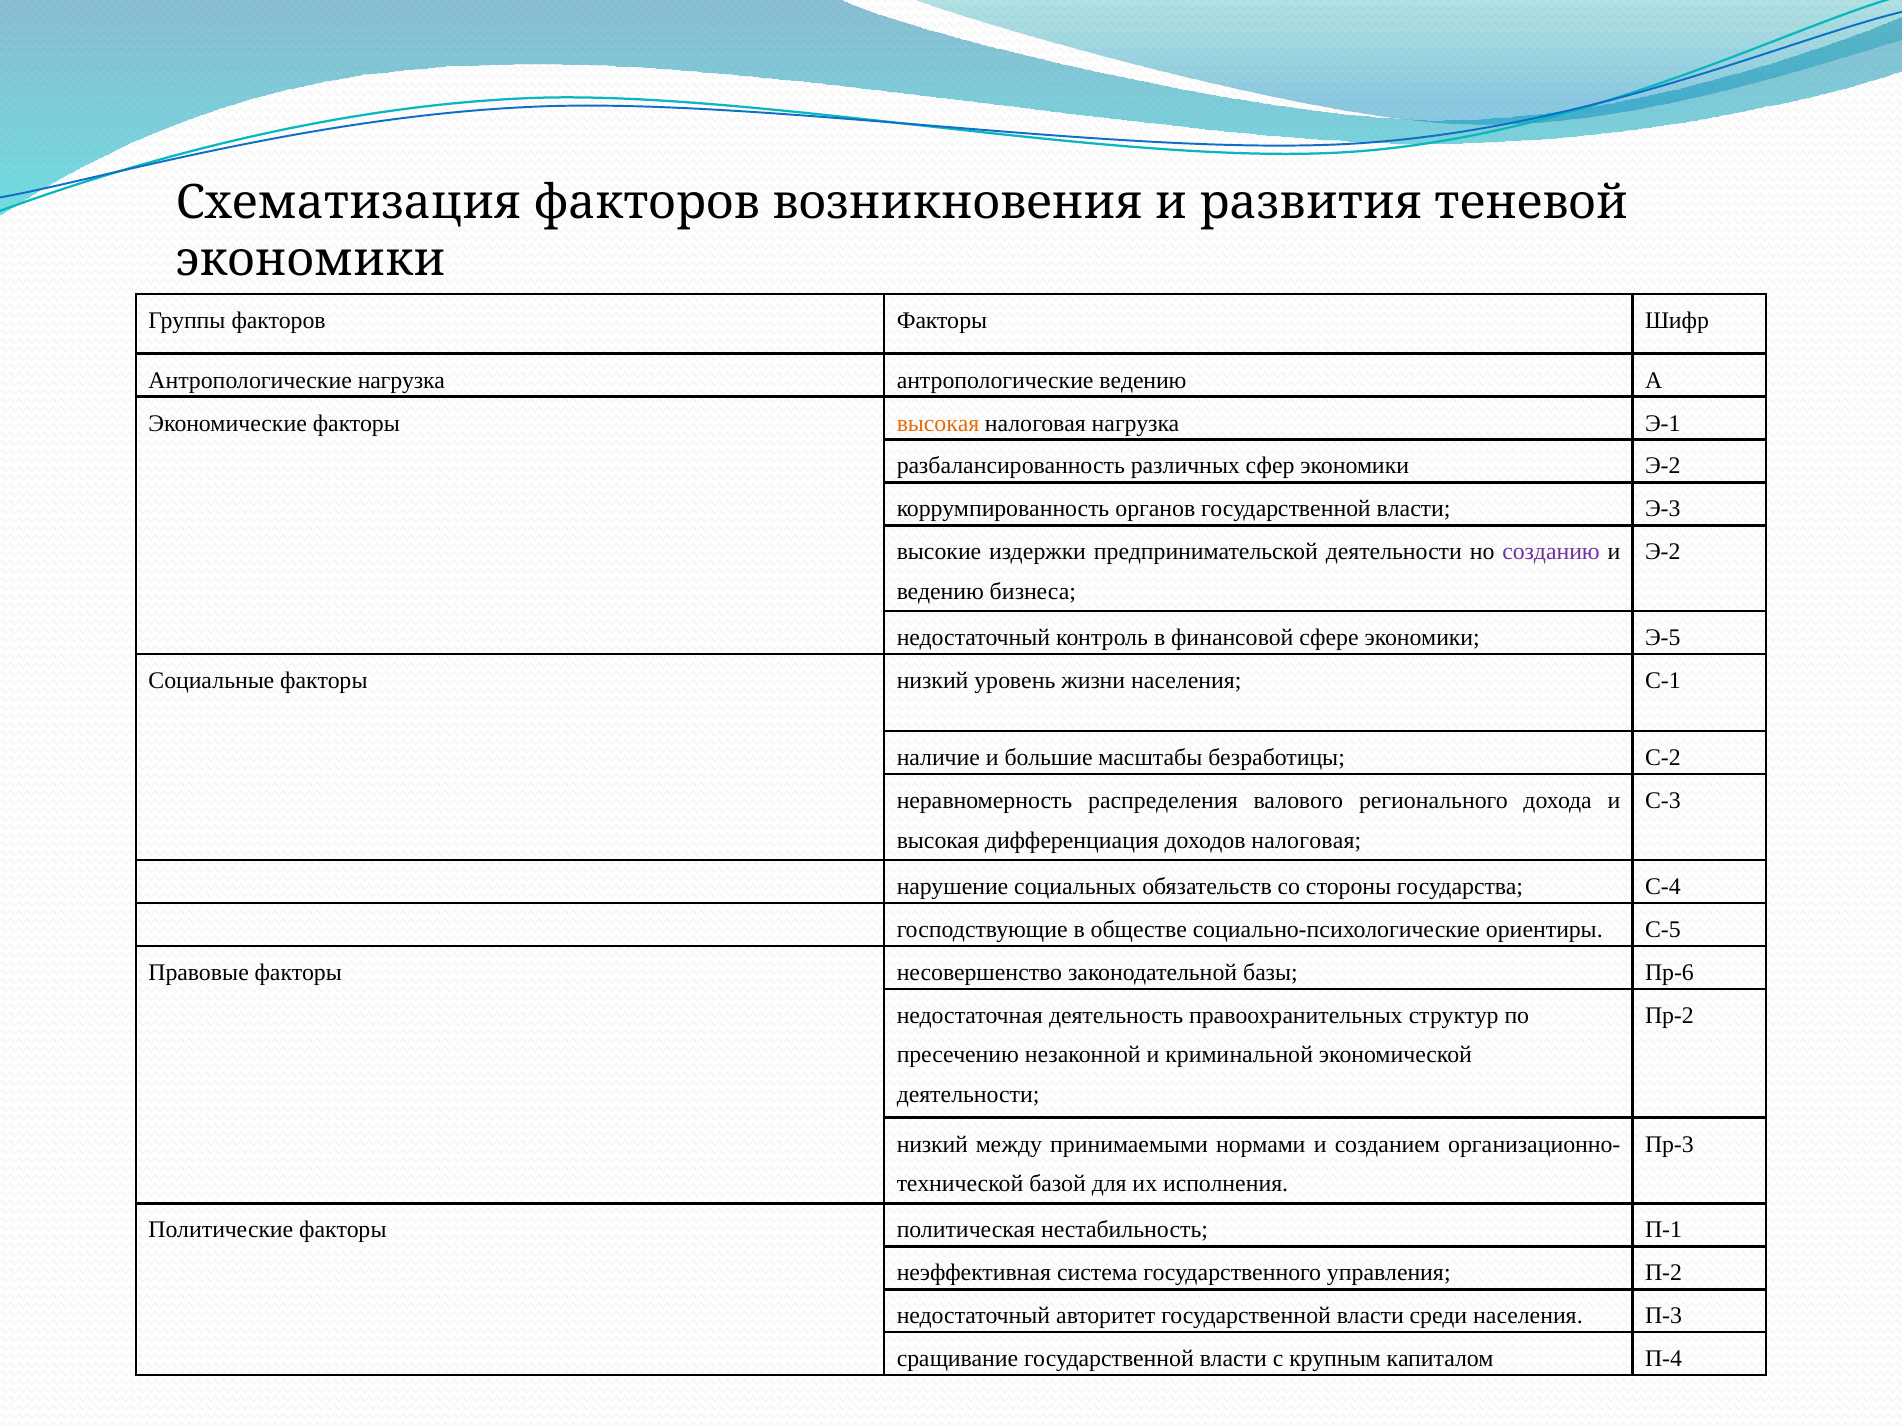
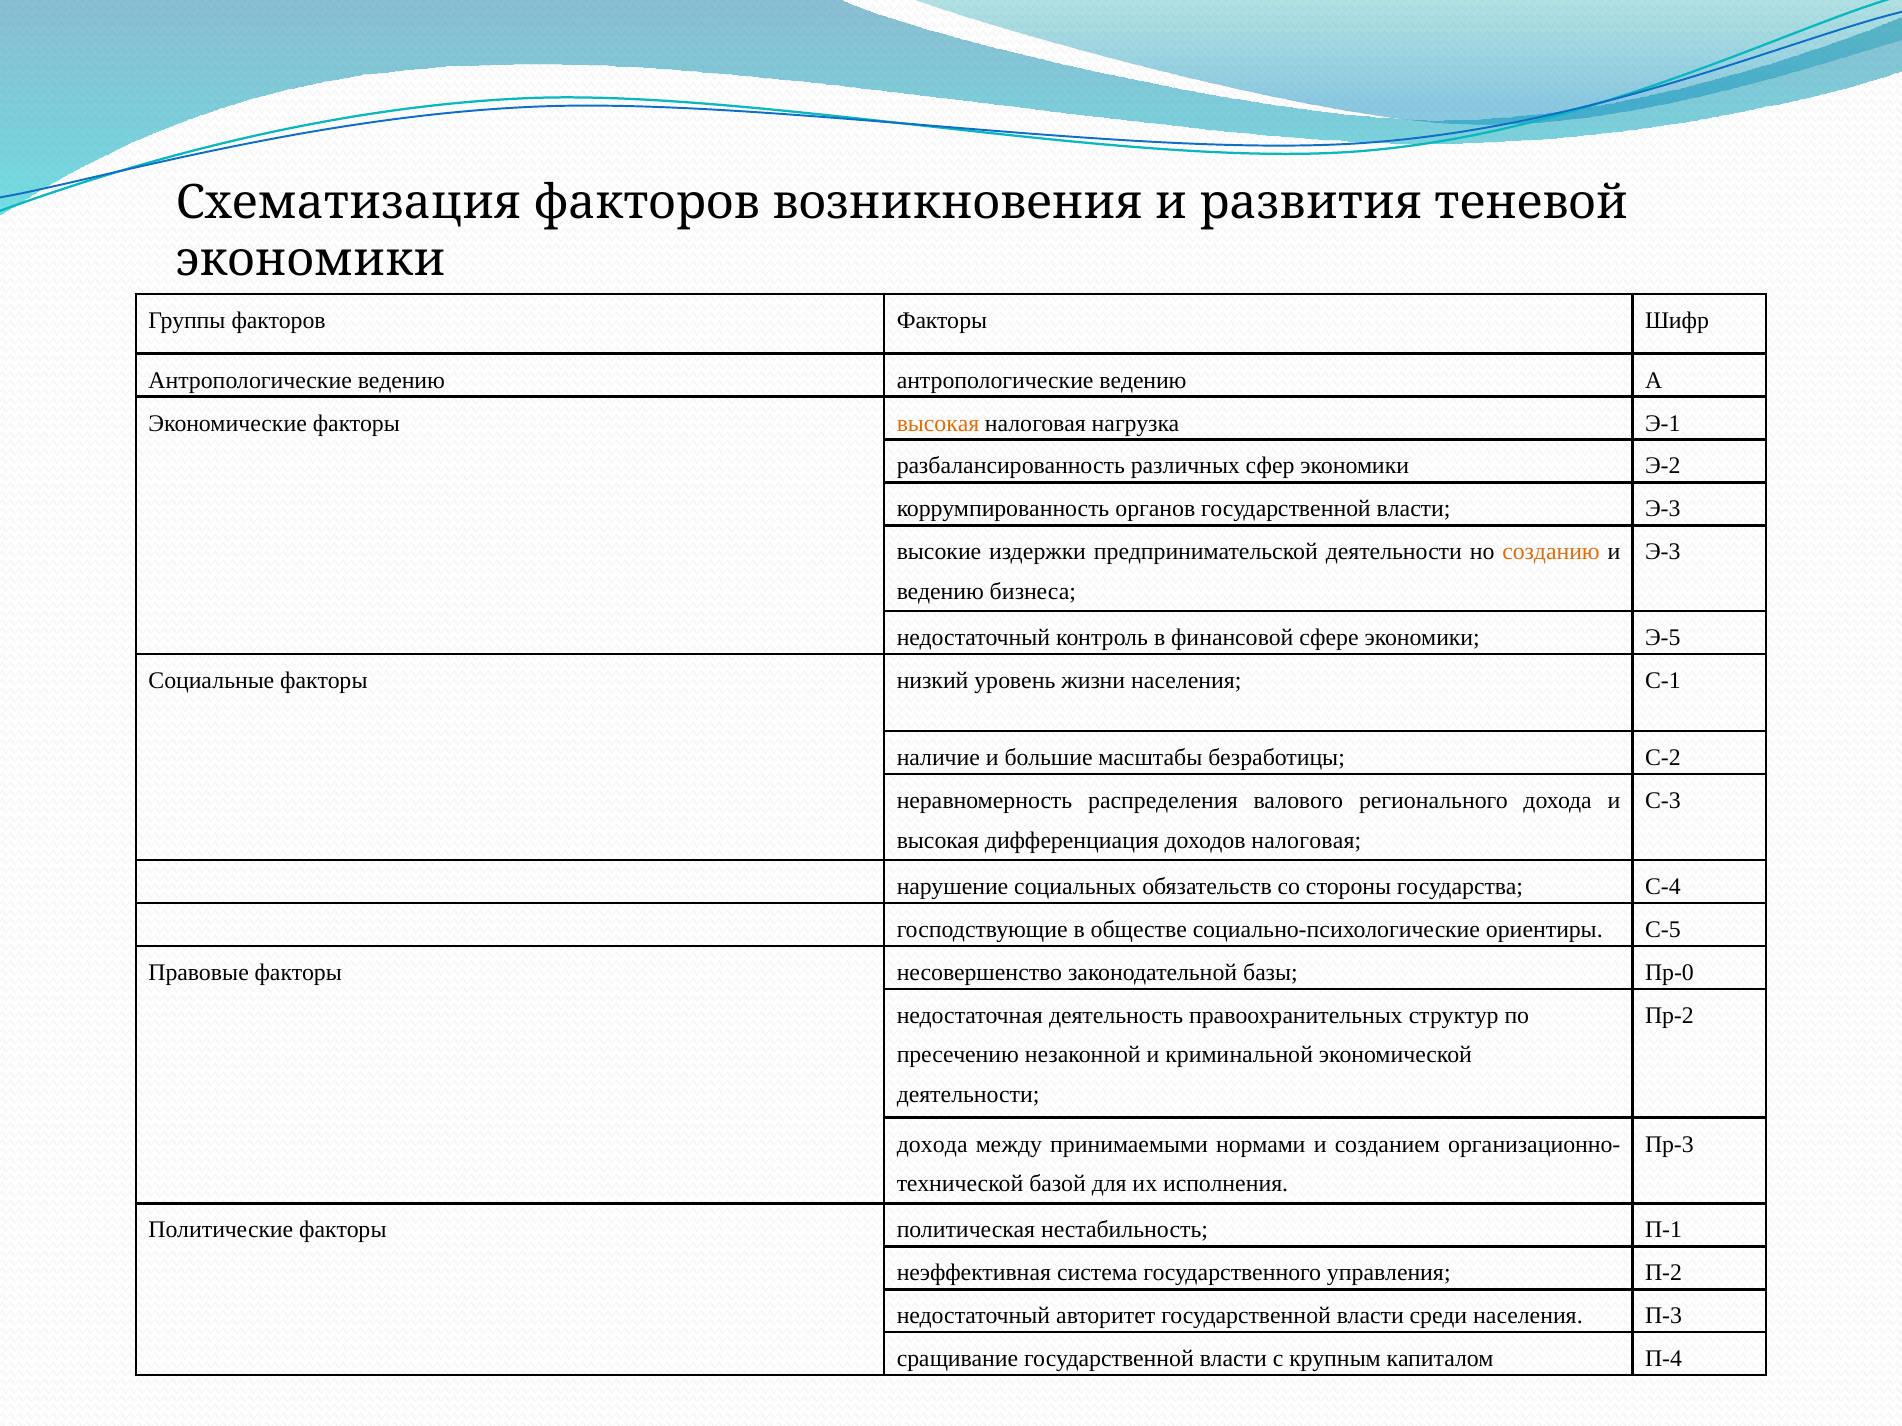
нагрузка: нагрузка -> ведению (401, 380)
созданию colour: purple -> orange (1551, 552)
Э-2: Э-2 -> Э-3 (1663, 552)
Пр-6: Пр-6 -> Пр-0 (1669, 973)
низкий: низкий -> дохода (932, 1145)
